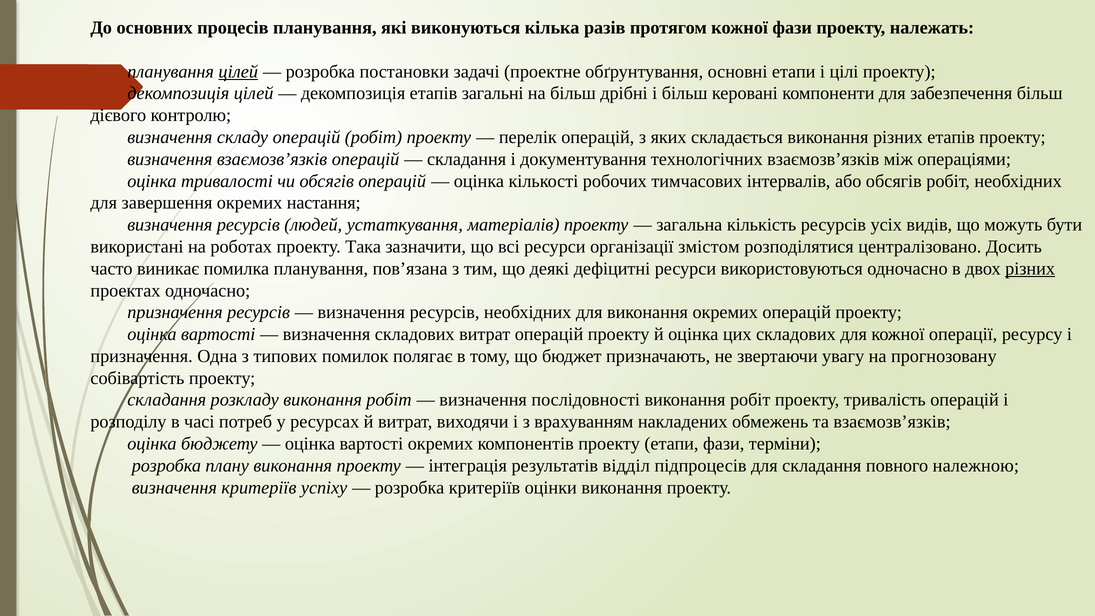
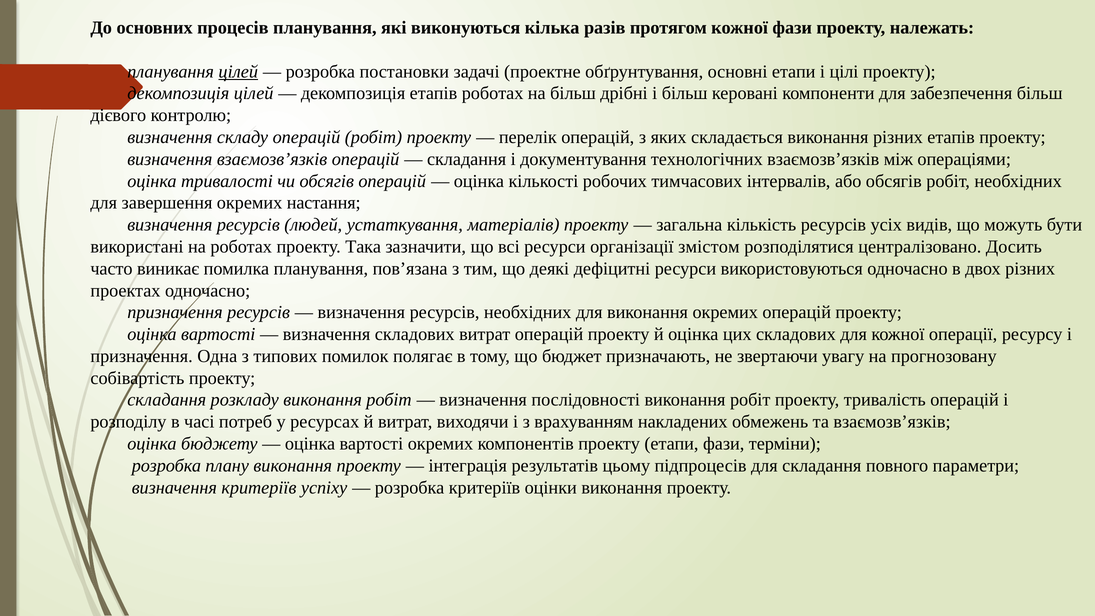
етапів загальні: загальні -> роботах (493, 93)
різних underline: present -> none (1030, 269)
відділ: відділ -> цьому (626, 466)
належною: належною -> параметри (976, 466)
